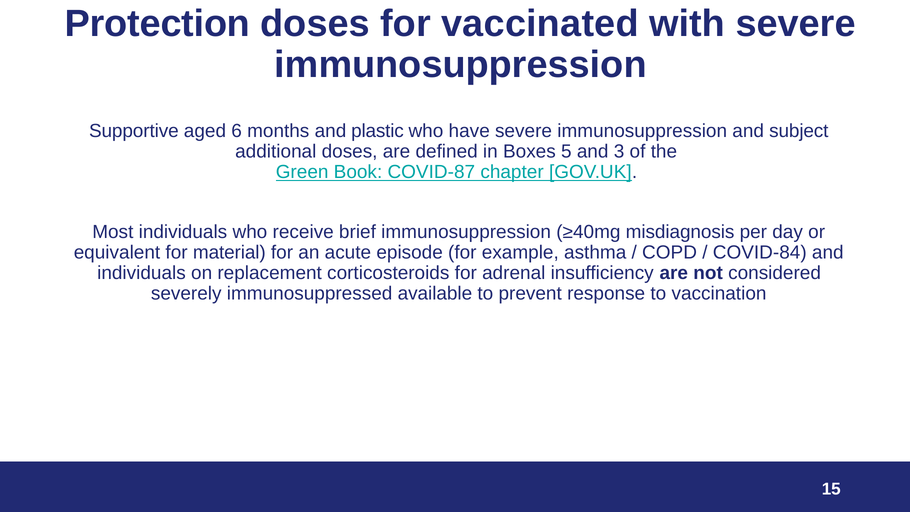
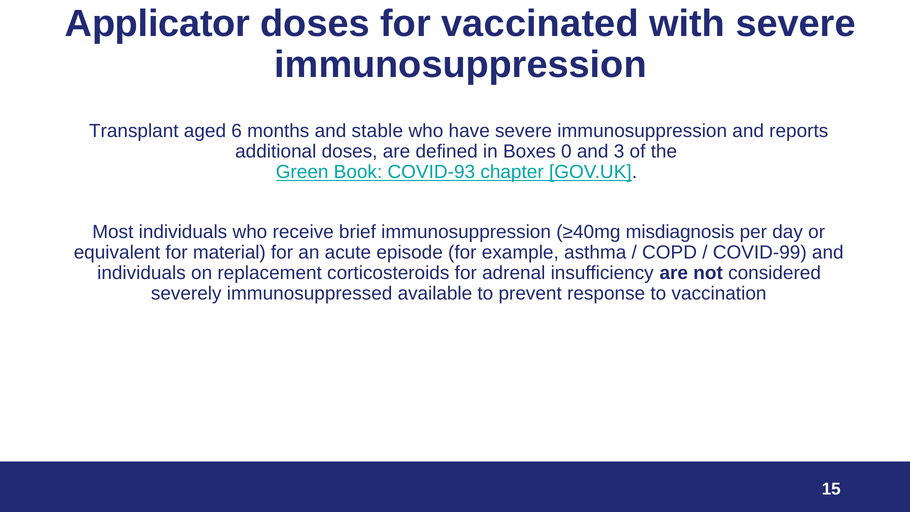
Protection: Protection -> Applicator (157, 24)
Supportive: Supportive -> Transplant (134, 131)
plastic: plastic -> stable (377, 131)
subject: subject -> reports (799, 131)
5: 5 -> 0 (566, 152)
COVID-87: COVID-87 -> COVID-93 (431, 172)
COVID-84: COVID-84 -> COVID-99 (760, 252)
